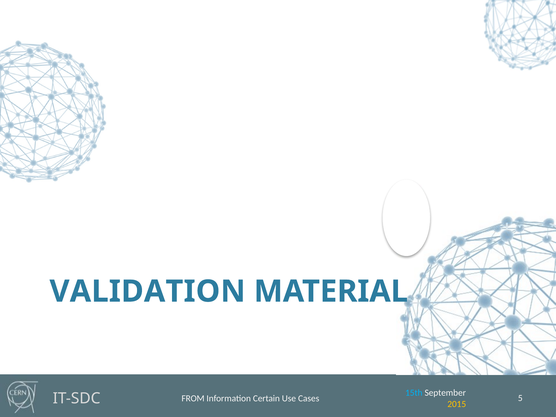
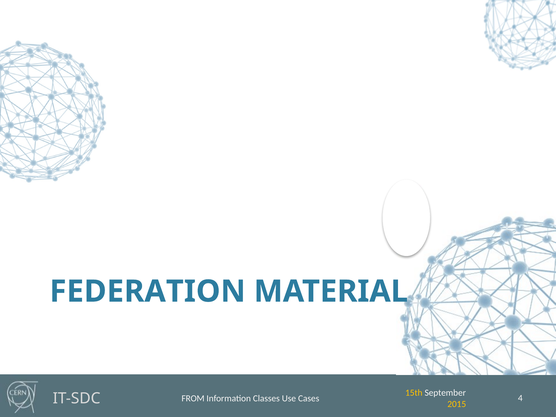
VALIDATION: VALIDATION -> FEDERATION (148, 291)
15th colour: light blue -> yellow (414, 393)
Certain: Certain -> Classes (266, 398)
5: 5 -> 4 (520, 398)
